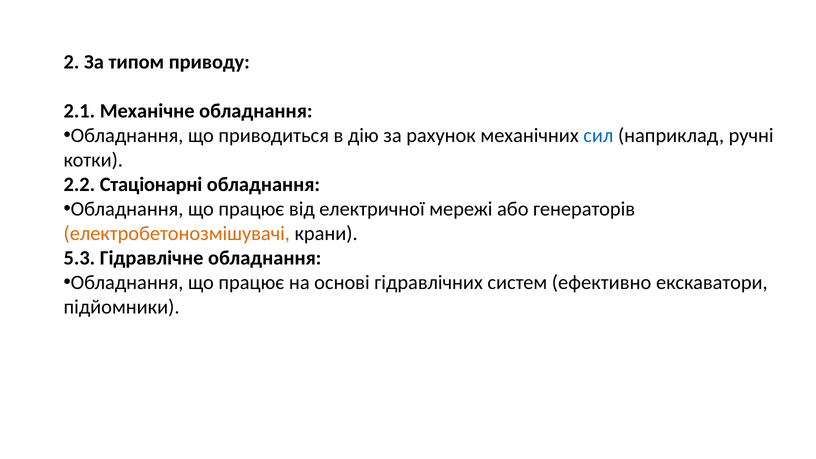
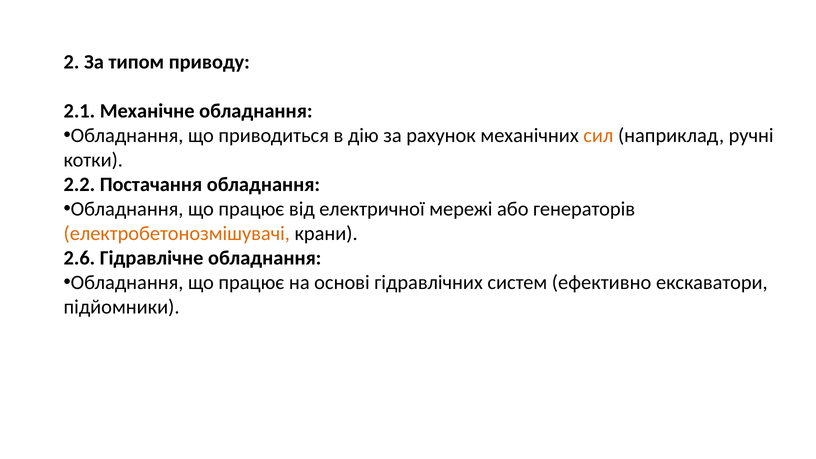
сил colour: blue -> orange (598, 136)
Стаціонарні: Стаціонарні -> Постачання (151, 185)
5.3: 5.3 -> 2.6 (79, 258)
